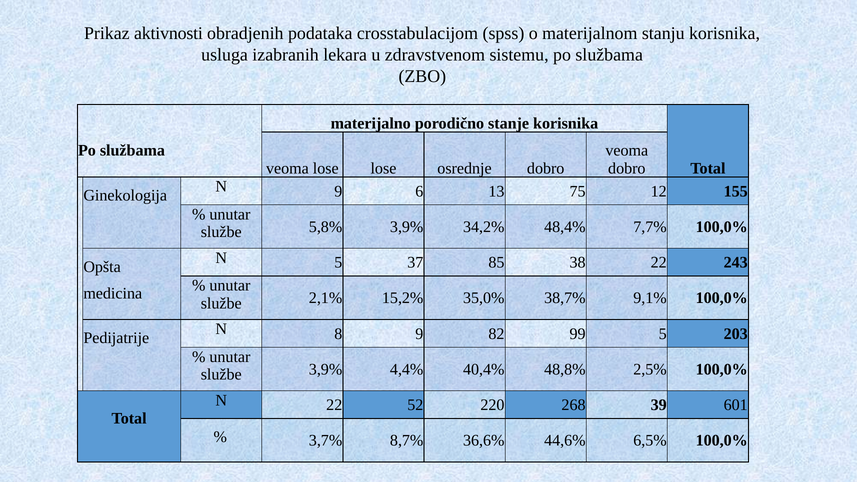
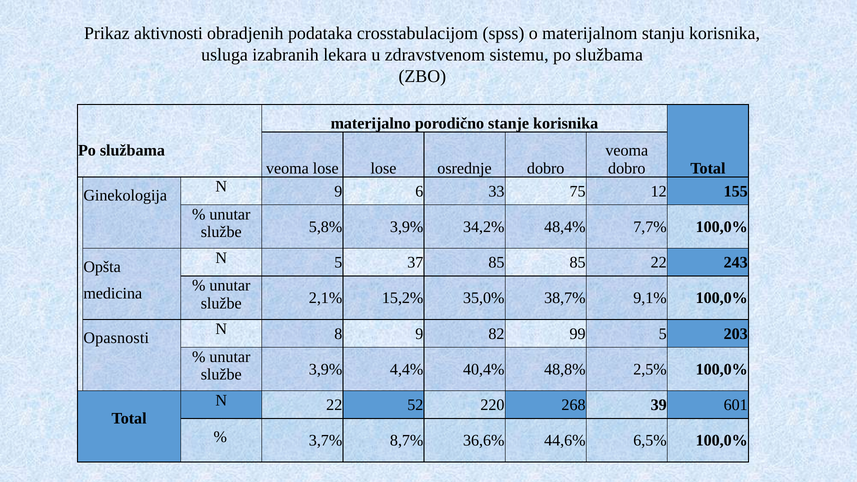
13: 13 -> 33 (496, 191)
85 38: 38 -> 85 (578, 263)
Pedijatrije: Pedijatrije -> Opasnosti (116, 338)
